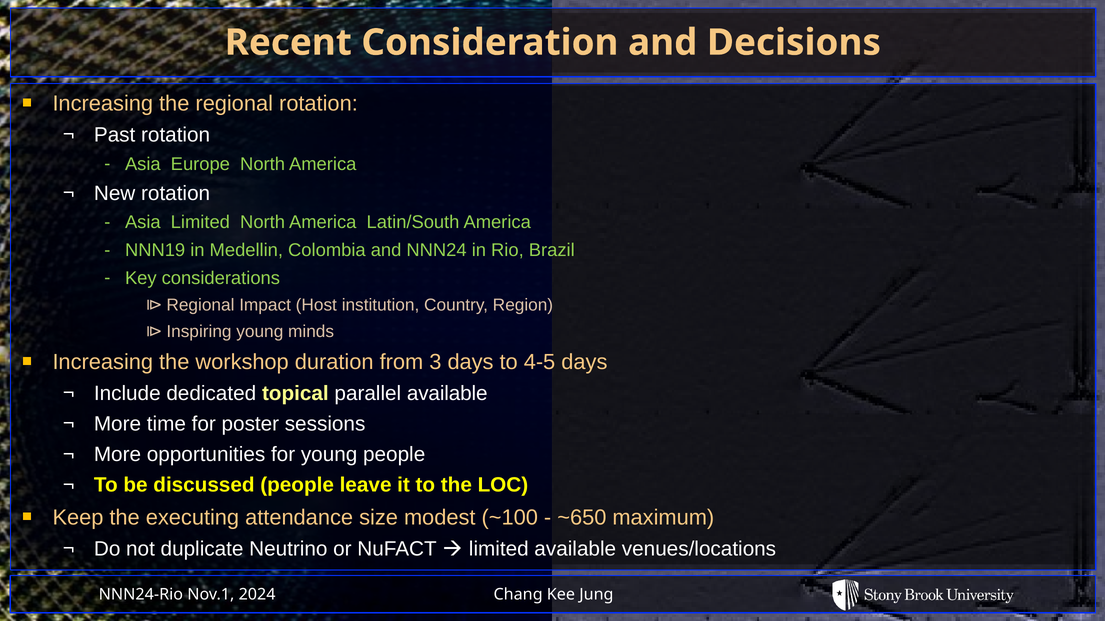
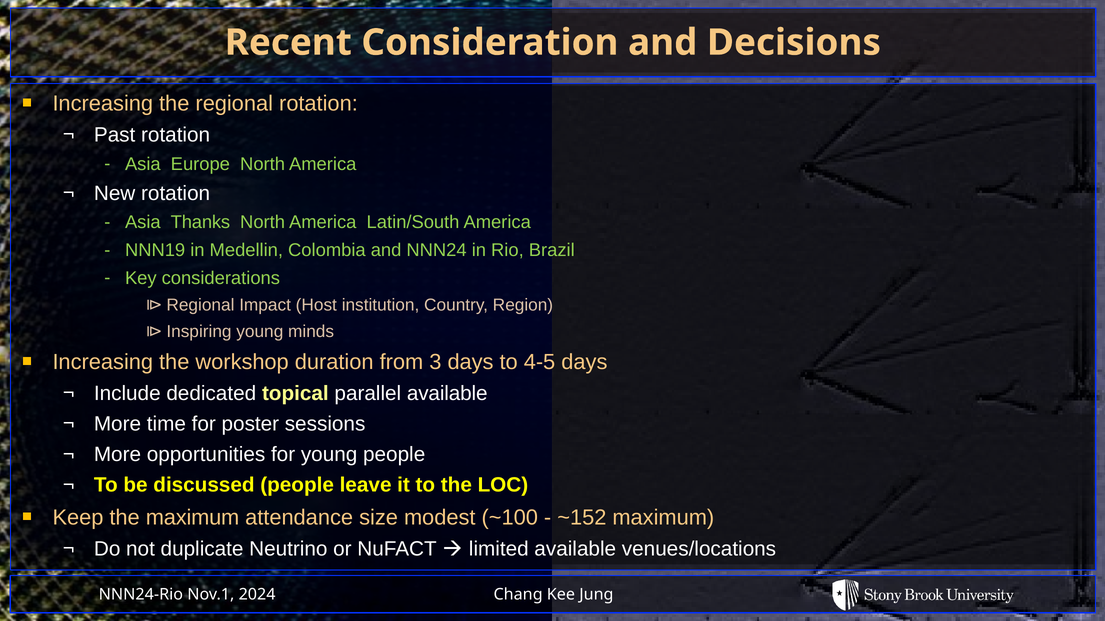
Limited: Limited -> Thanks (200, 223)
the executing: executing -> maximum (193, 518)
~650: ~650 -> ~152 (582, 518)
